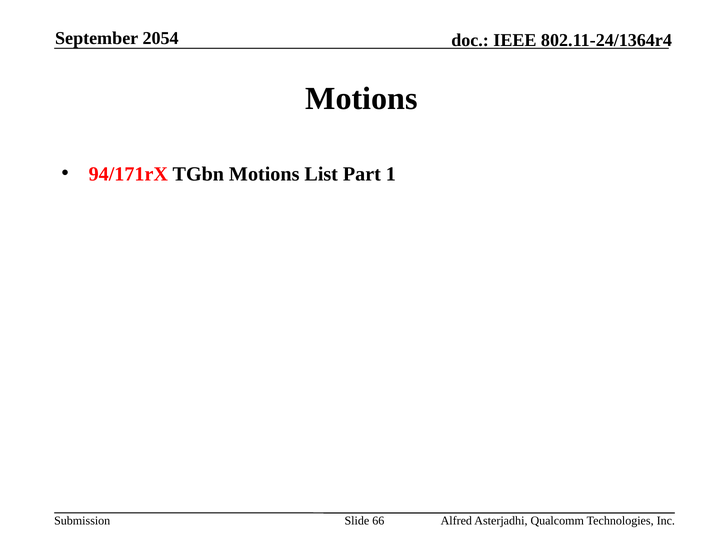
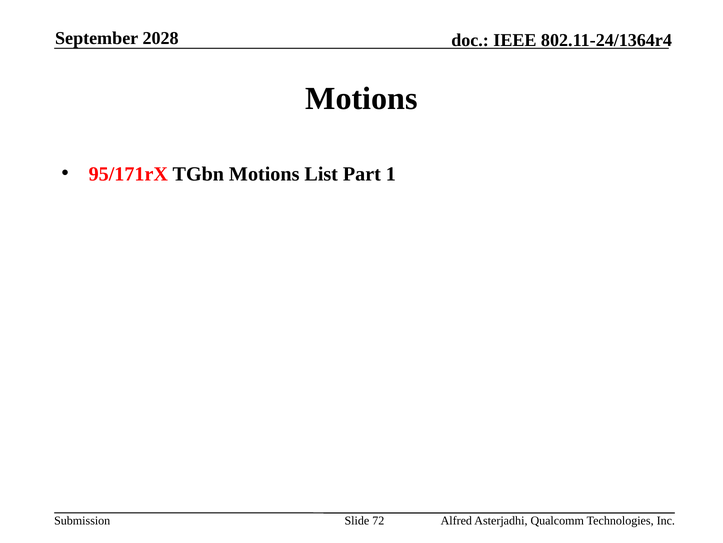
2054: 2054 -> 2028 (161, 38)
94/171rX: 94/171rX -> 95/171rX (128, 174)
66: 66 -> 72 (378, 520)
